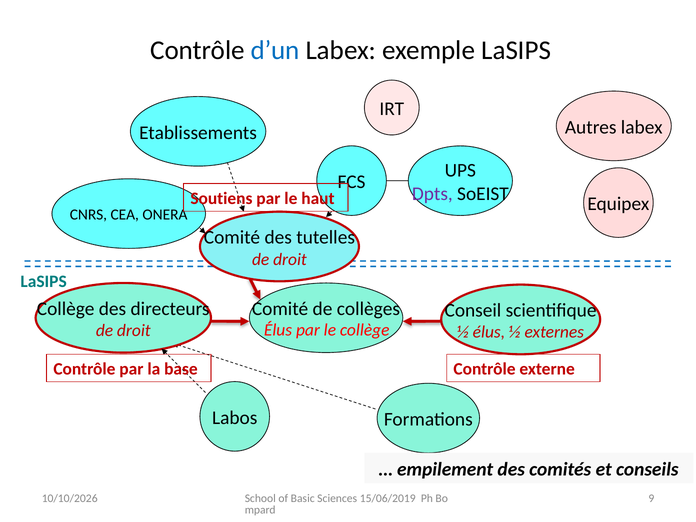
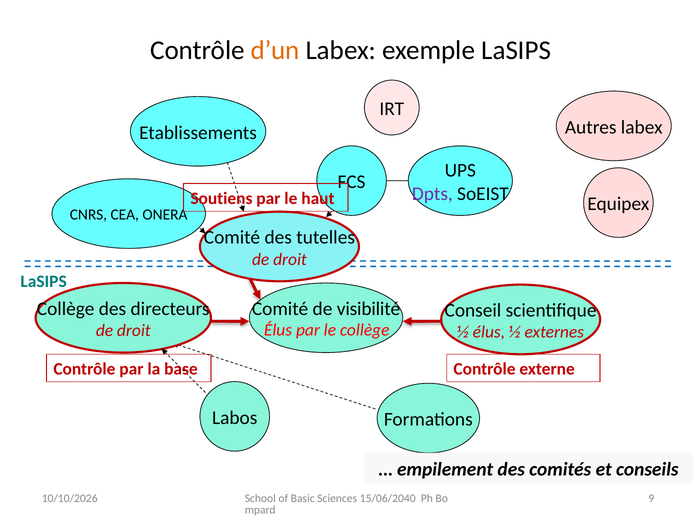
d’un colour: blue -> orange (275, 51)
collèges: collèges -> visibilité (369, 309)
15/06/2019: 15/06/2019 -> 15/06/2040 (388, 498)
